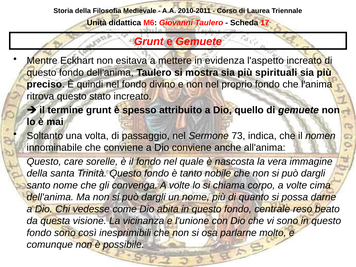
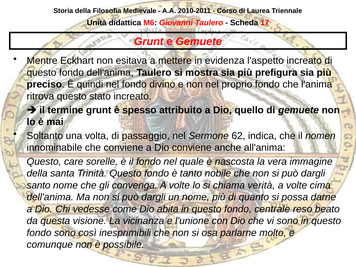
spirituali: spirituali -> prefigura (276, 73)
73: 73 -> 62 (238, 136)
corpo: corpo -> verità (261, 185)
